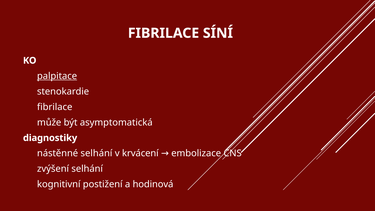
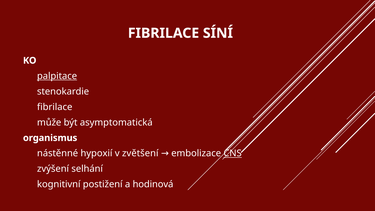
diagnostiky: diagnostiky -> organismus (50, 138)
nástěnné selhání: selhání -> hypoxií (96, 153)
krvácení: krvácení -> zvětšení (140, 153)
CNS underline: none -> present (233, 153)
